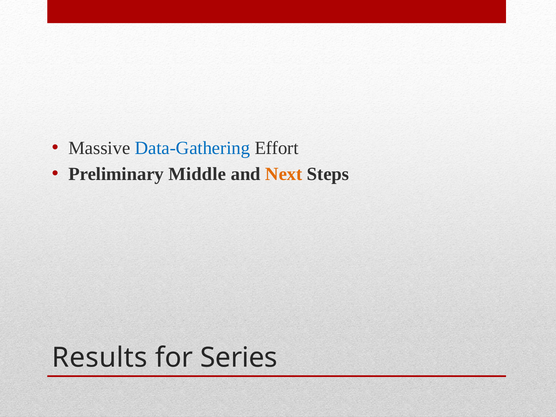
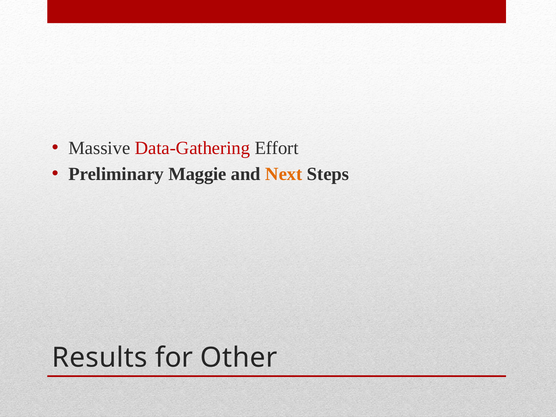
Data-Gathering colour: blue -> red (192, 148)
Middle: Middle -> Maggie (197, 174)
Series: Series -> Other (239, 358)
